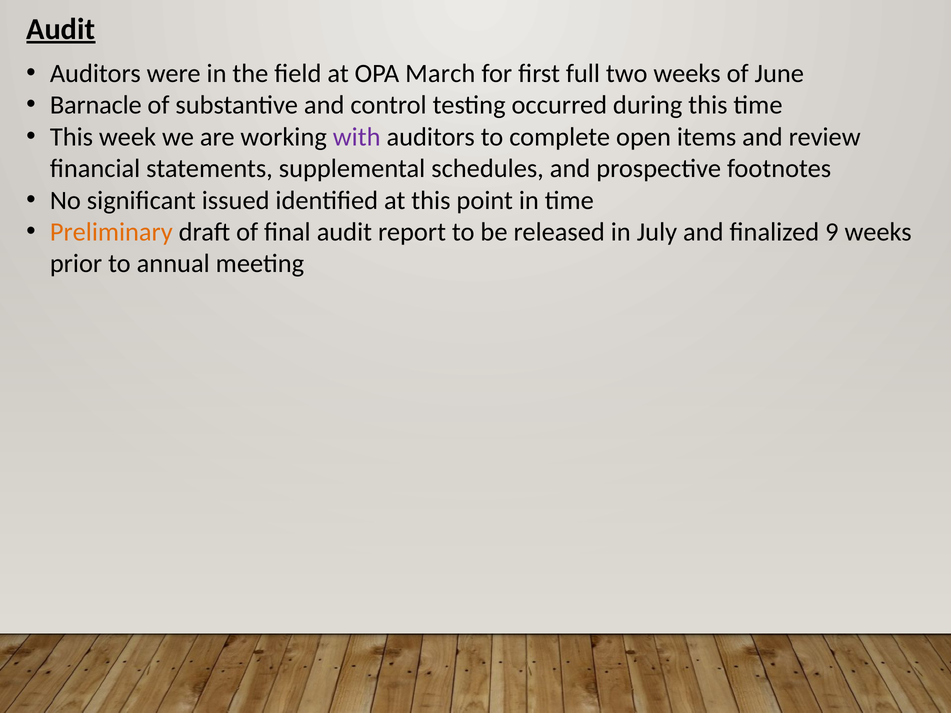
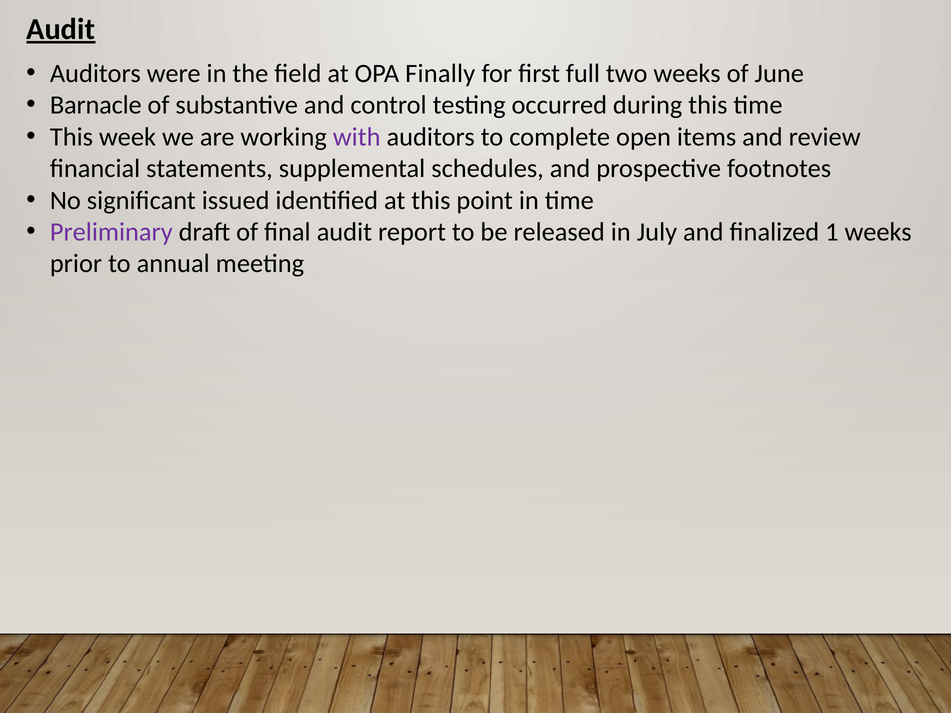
March: March -> Finally (440, 74)
Preliminary colour: orange -> purple (111, 232)
9: 9 -> 1 (832, 232)
